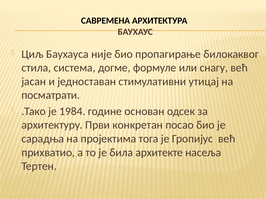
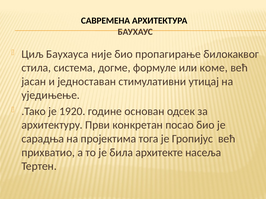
снагу: снагу -> коме (214, 68)
посматрати: посматрати -> уједињење (51, 95)
1984: 1984 -> 1920 (72, 112)
